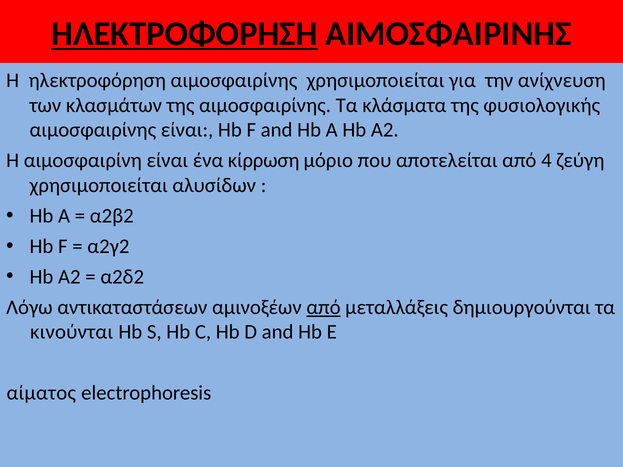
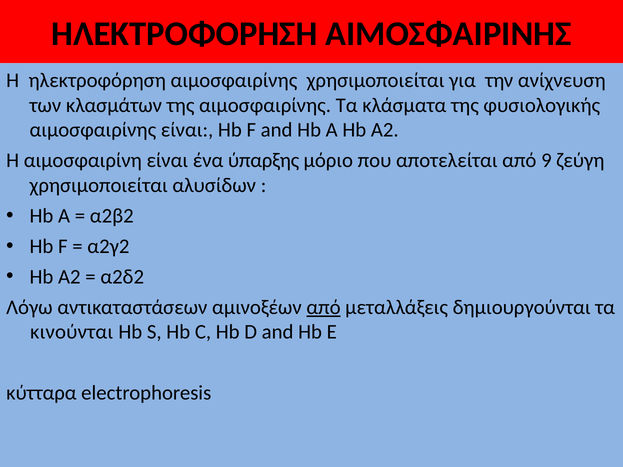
ΗΛΕΚΤΡΟΦΟΡΗΣΗ underline: present -> none (184, 34)
κίρρωση: κίρρωση -> ύπαρξης (264, 161)
4: 4 -> 9 (546, 161)
αίματος: αίματος -> κύτταρα (41, 393)
